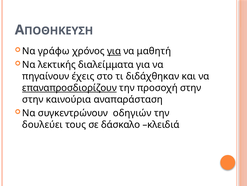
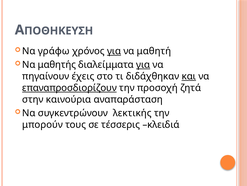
λεκτικής: λεκτικής -> μαθητής (57, 64)
για underline: none -> present (143, 64)
και underline: none -> present (189, 76)
προσοχή στην: στην -> ζητά (191, 88)
οδηγιών: οδηγιών -> λεκτικής (132, 113)
δουλεύει: δουλεύει -> μπορούν (42, 124)
δάσκαλο: δάσκαλο -> τέσσερις (121, 124)
